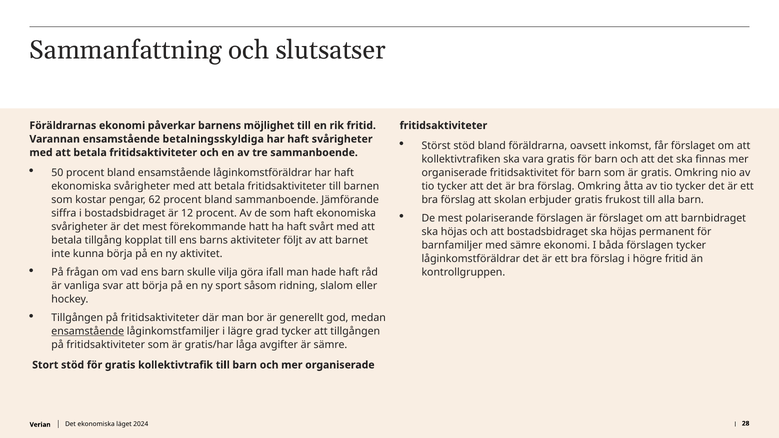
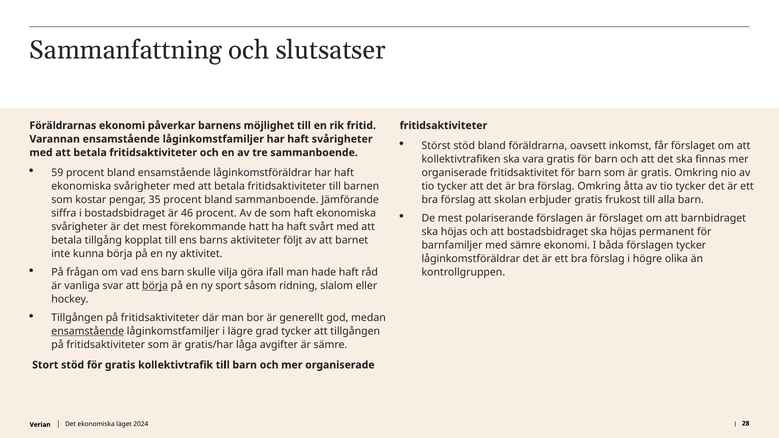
Varannan ensamstående betalningsskyldiga: betalningsskyldiga -> låginkomstfamiljer (213, 139)
50: 50 -> 59 (57, 173)
62: 62 -> 35 (155, 200)
12: 12 -> 46 (187, 213)
högre fritid: fritid -> olika (676, 259)
börja underline: none -> present (155, 286)
